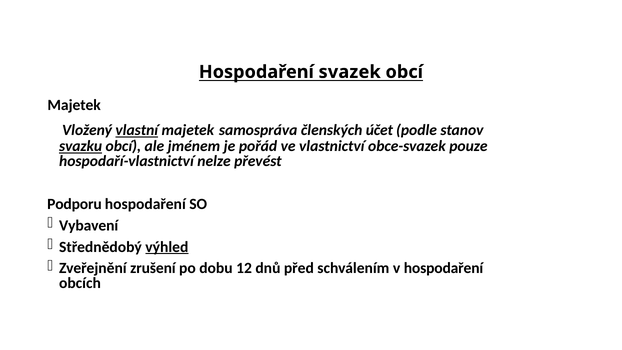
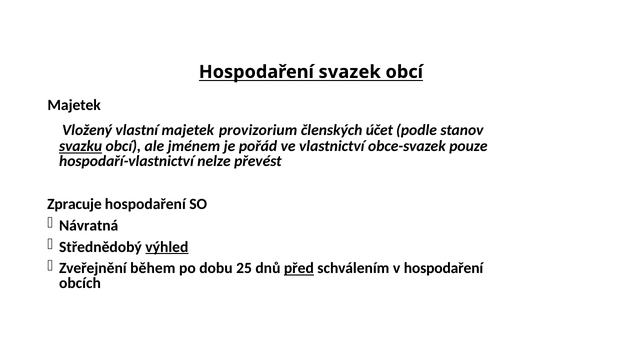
vlastní underline: present -> none (137, 130)
samospráva: samospráva -> provizorium (258, 130)
Podporu: Podporu -> Zpracuje (74, 204)
Vybavení: Vybavení -> Návratná (89, 225)
zrušení: zrušení -> během (153, 268)
12: 12 -> 25 (244, 268)
před underline: none -> present (299, 268)
